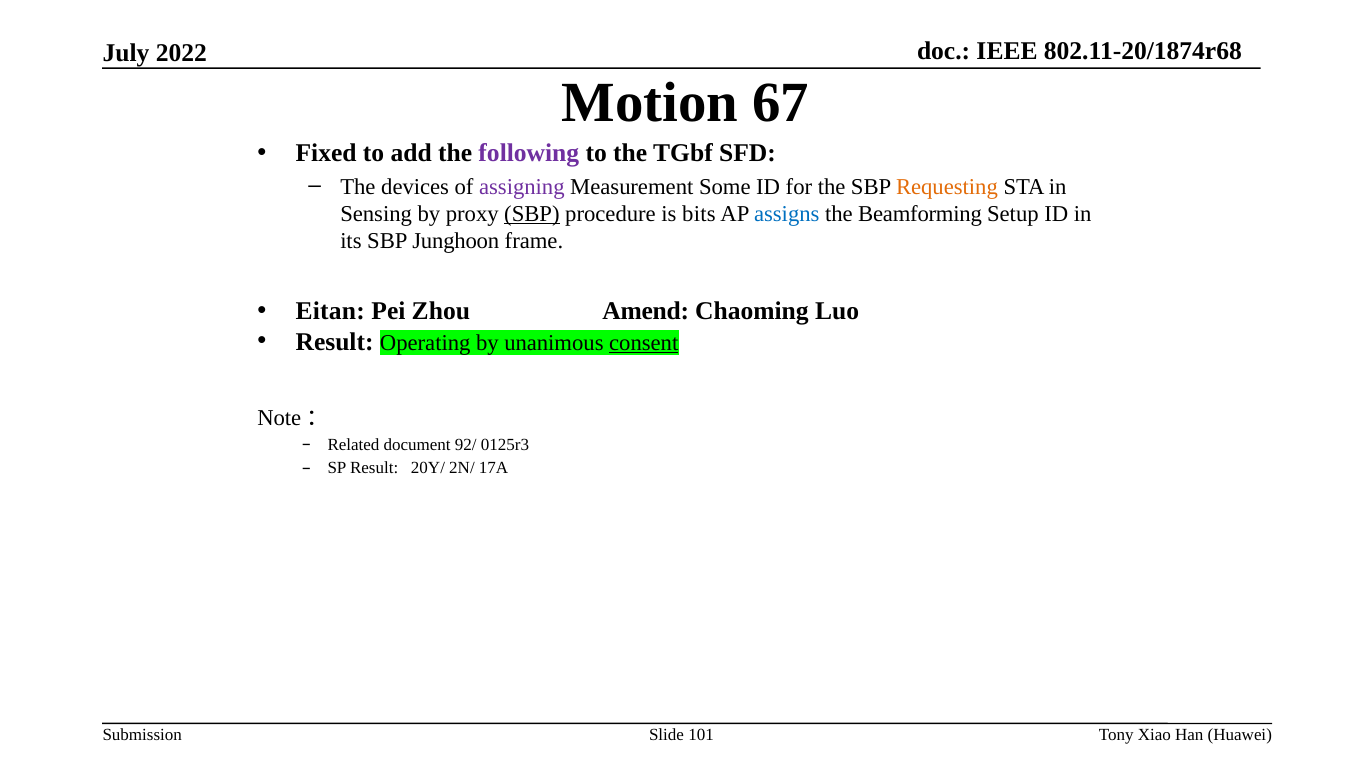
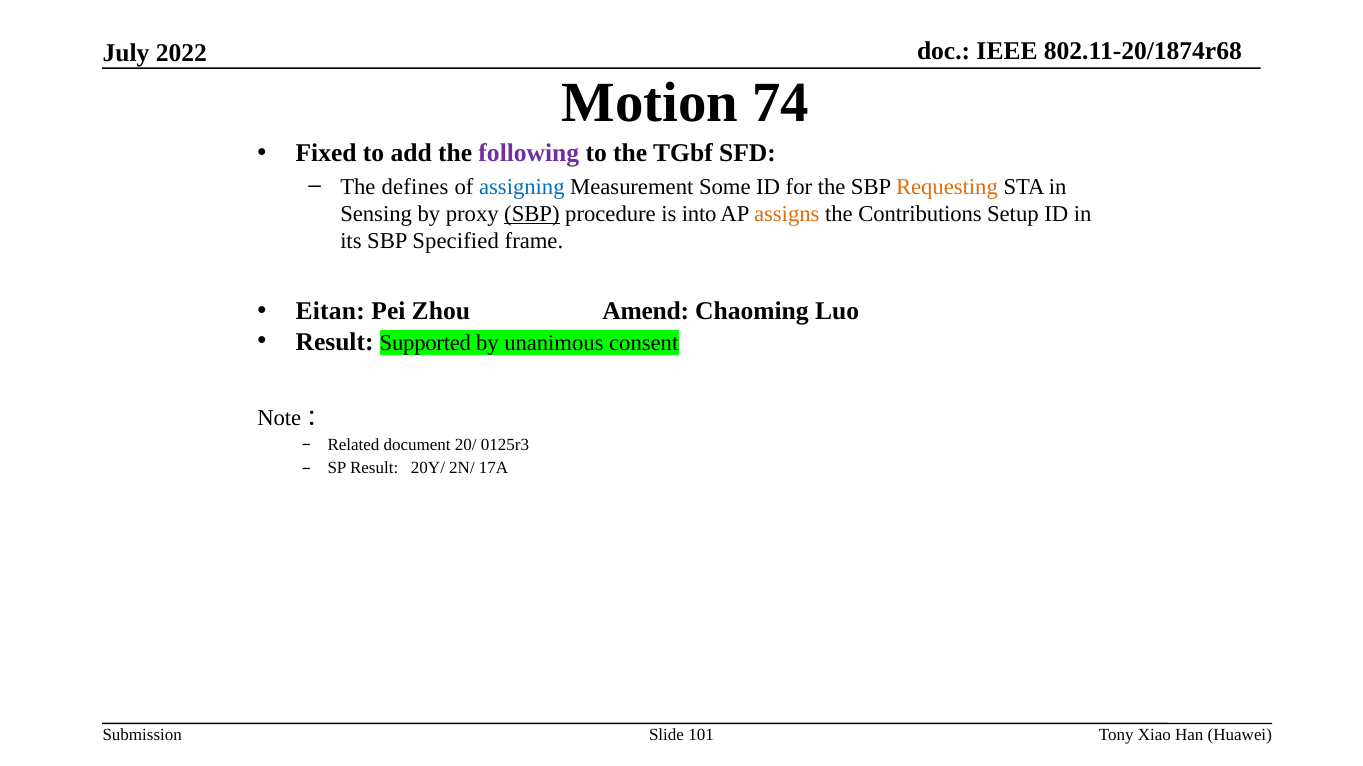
67: 67 -> 74 (781, 103)
devices: devices -> defines (415, 187)
assigning colour: purple -> blue (522, 187)
bits: bits -> into (699, 214)
assigns colour: blue -> orange (787, 214)
Beamforming: Beamforming -> Contributions (920, 214)
Junghoon: Junghoon -> Specified (456, 241)
Operating: Operating -> Supported (425, 343)
consent underline: present -> none (644, 343)
92/: 92/ -> 20/ (466, 445)
